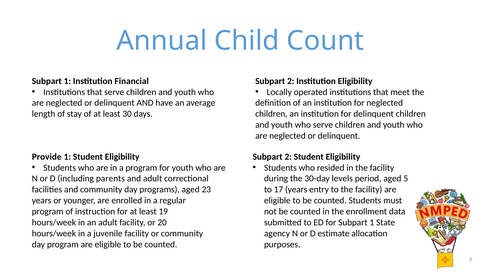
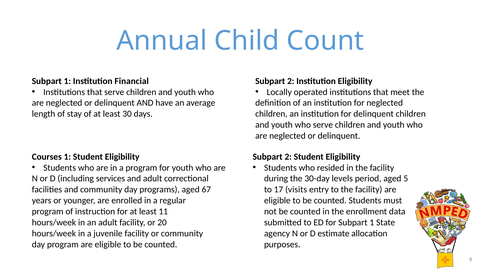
Provide: Provide -> Courses (47, 157)
parents: parents -> services (111, 179)
23: 23 -> 67 (206, 190)
17 years: years -> visits (296, 190)
19: 19 -> 11 (163, 211)
